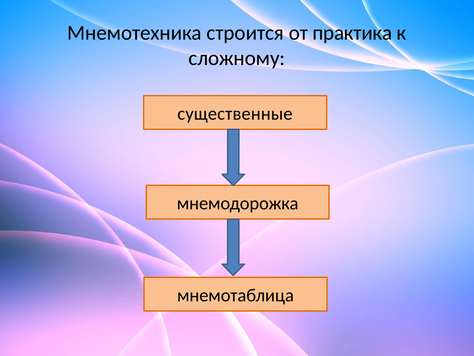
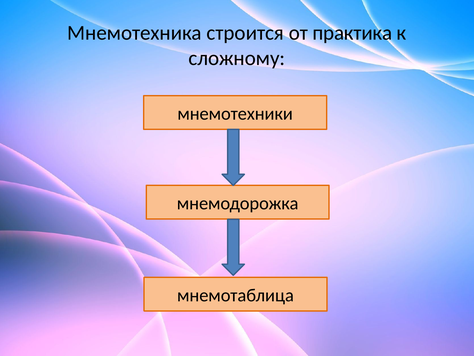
существенные: существенные -> мнемотехники (235, 114)
